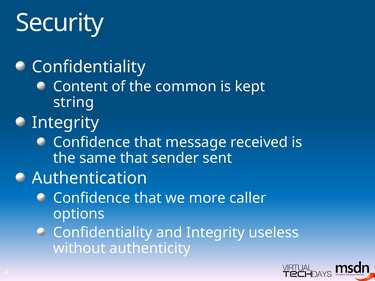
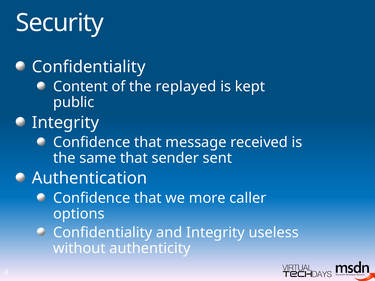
common: common -> replayed (186, 87)
string: string -> public (74, 102)
